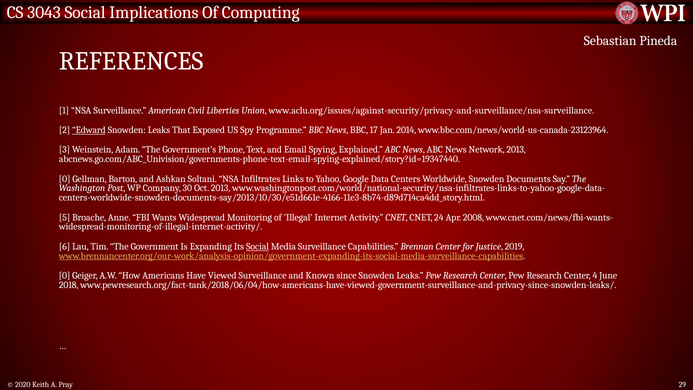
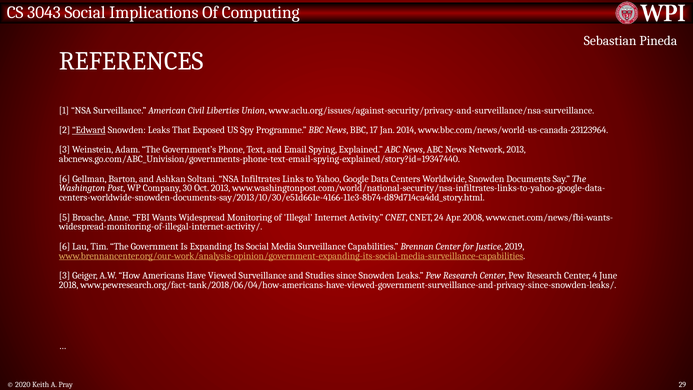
0: 0 -> 6 (65, 179)
Social underline: present -> none (258, 246)
0: 0 -> 3 (65, 275)
Known: Known -> Studies (320, 275)
